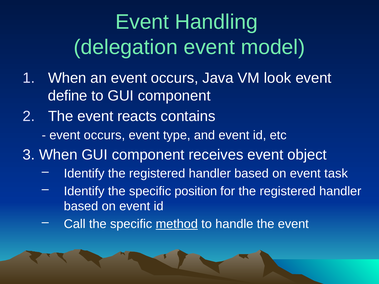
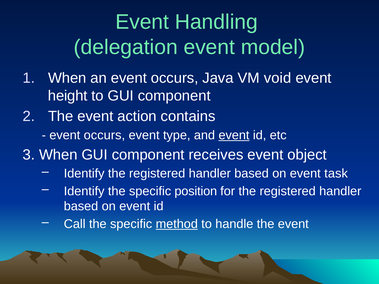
look: look -> void (278, 78)
define: define -> height (68, 96)
reacts: reacts -> action (137, 116)
event underline: none -> present (234, 135)
